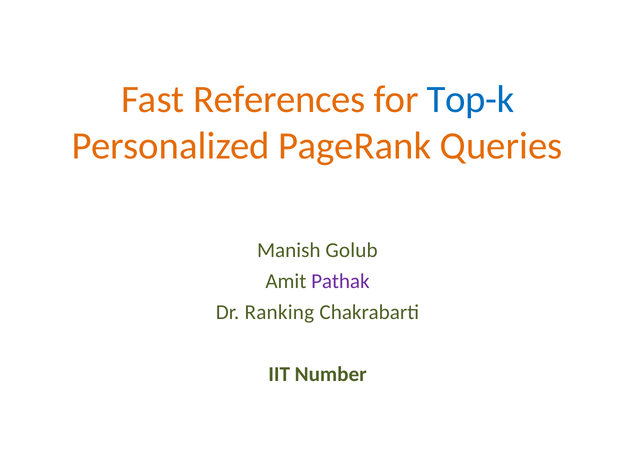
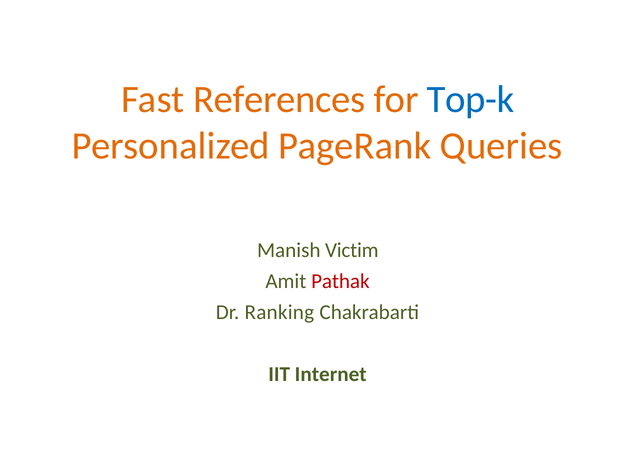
Golub: Golub -> Victim (352, 250)
Pathak colour: purple -> red (340, 281)
Number: Number -> Internet (331, 374)
